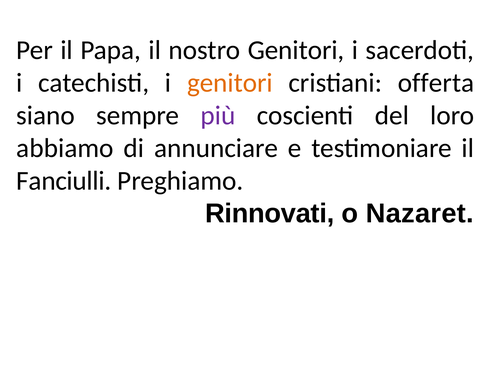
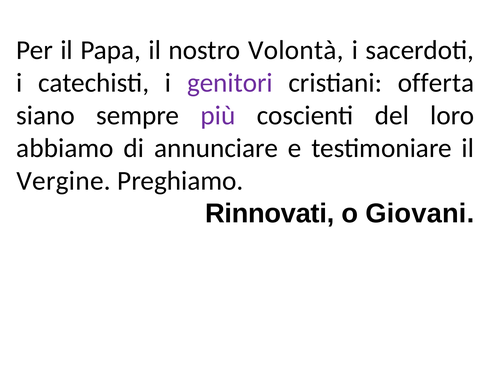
nostro Genitori: Genitori -> Volontà (296, 50)
genitori colour: orange -> purple (230, 83)
Fanciulli: Fanciulli -> Vergine (64, 181)
Nazaret: Nazaret -> Giovani (420, 214)
